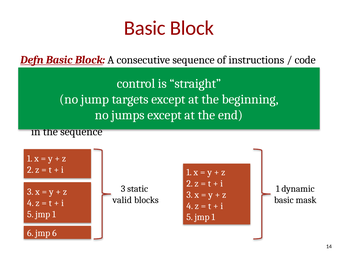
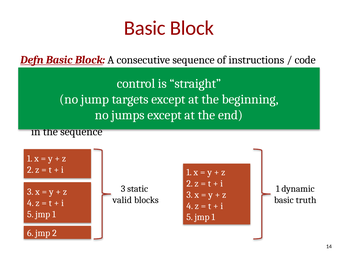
mask: mask -> truth (306, 201)
jmp 6: 6 -> 2 (54, 233)
